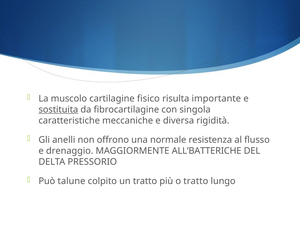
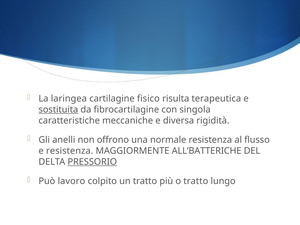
muscolo: muscolo -> laringea (69, 99)
importante: importante -> terapeutica (216, 99)
e drenaggio: drenaggio -> resistenza (70, 151)
PRESSORIO underline: none -> present (92, 162)
talune: talune -> lavoro (71, 181)
